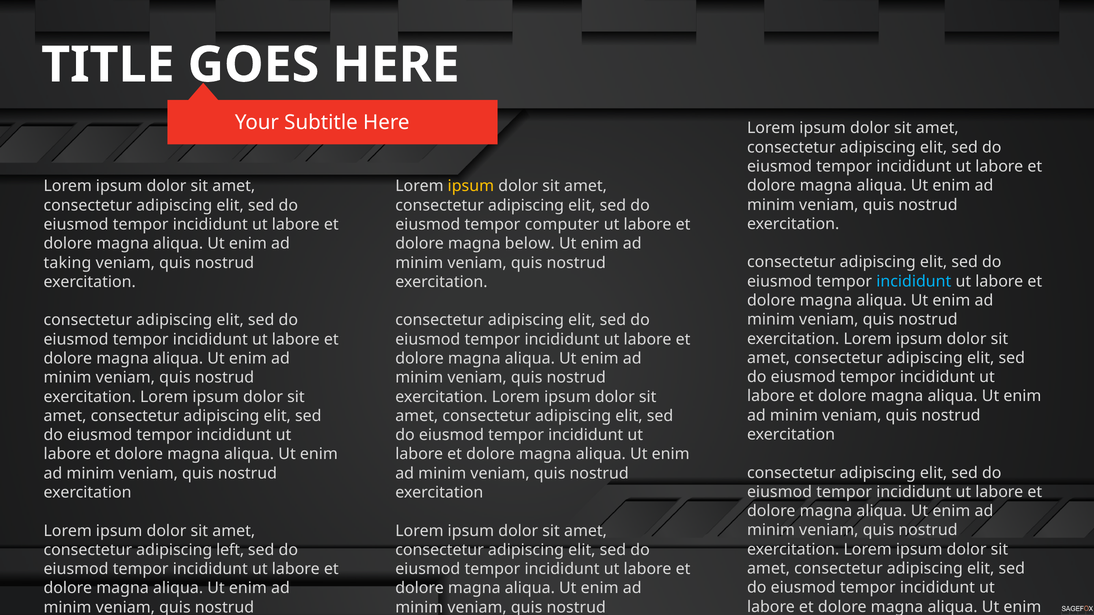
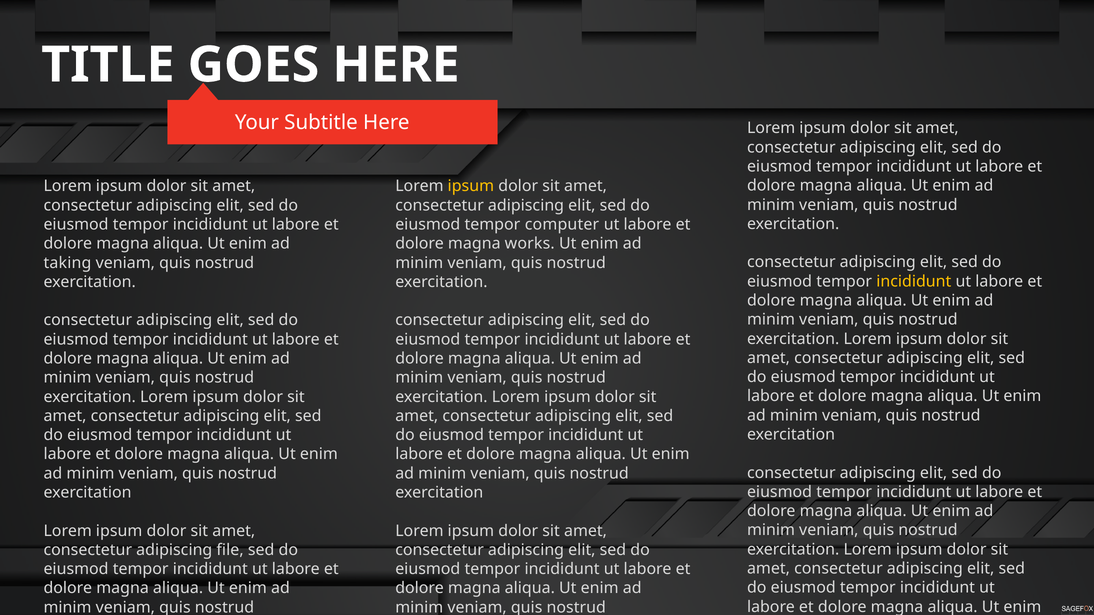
below: below -> works (530, 244)
incididunt colour: light blue -> yellow (914, 282)
left: left -> file (230, 550)
